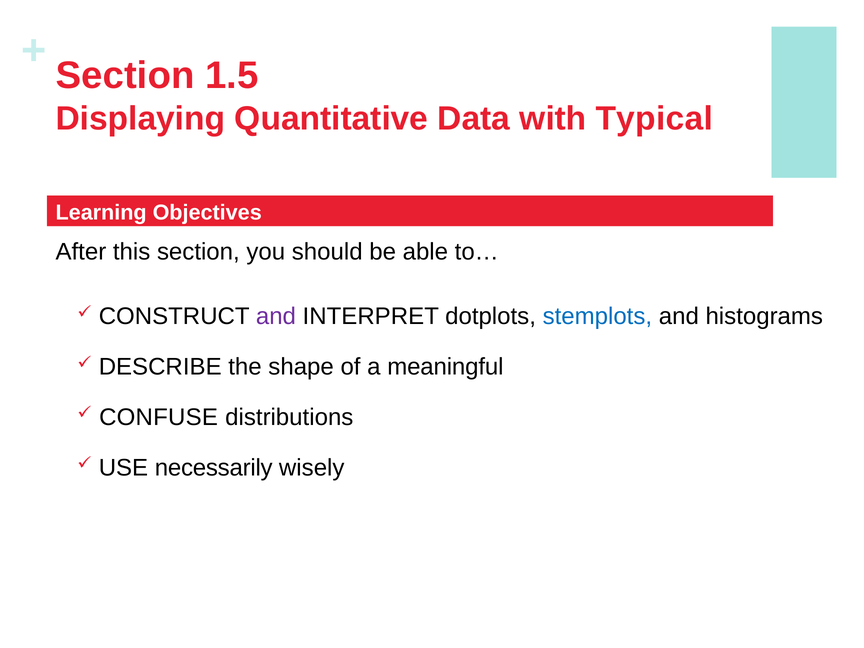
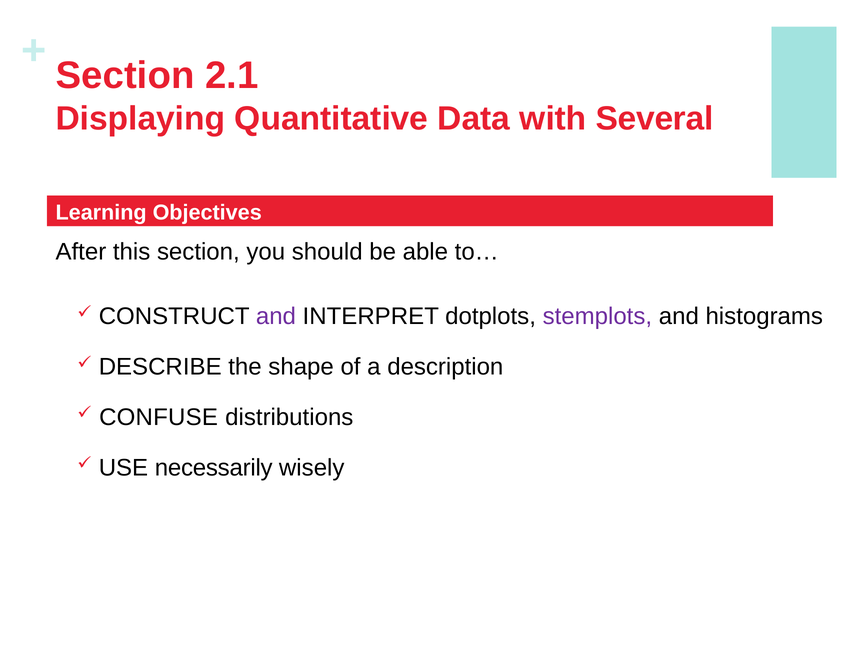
1.5: 1.5 -> 2.1 (232, 76)
Typical: Typical -> Several (655, 119)
stemplots colour: blue -> purple (597, 317)
meaningful: meaningful -> description (445, 367)
